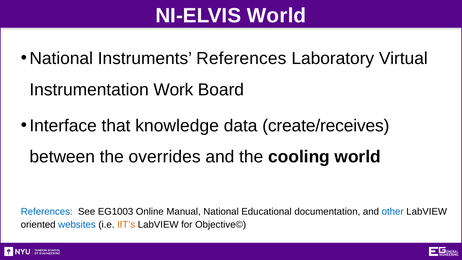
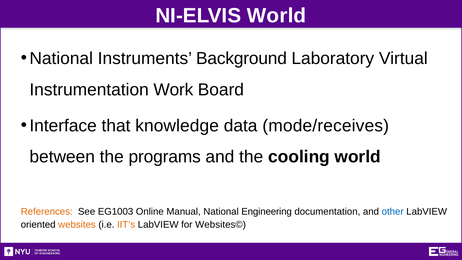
Instruments References: References -> Background (241, 58)
create/receives: create/receives -> mode/receives (326, 126)
overrides: overrides -> programs (165, 157)
References colour: blue -> orange (47, 212)
Educational: Educational -> Engineering (267, 212)
websites colour: blue -> orange (77, 224)
Objective©: Objective© -> Websites© (221, 224)
